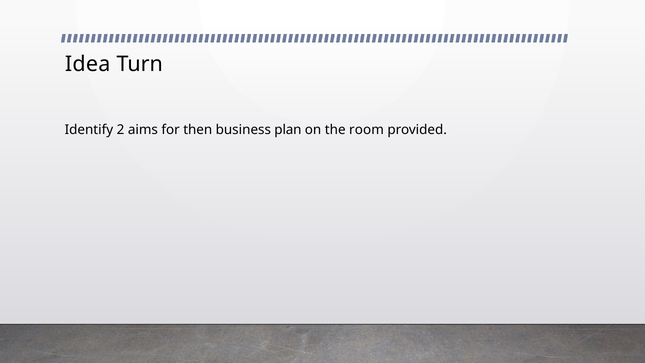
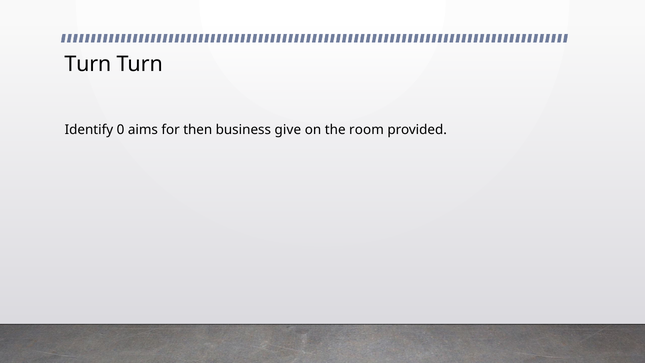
Idea: Idea -> Turn (88, 64)
2: 2 -> 0 (121, 130)
plan: plan -> give (288, 130)
